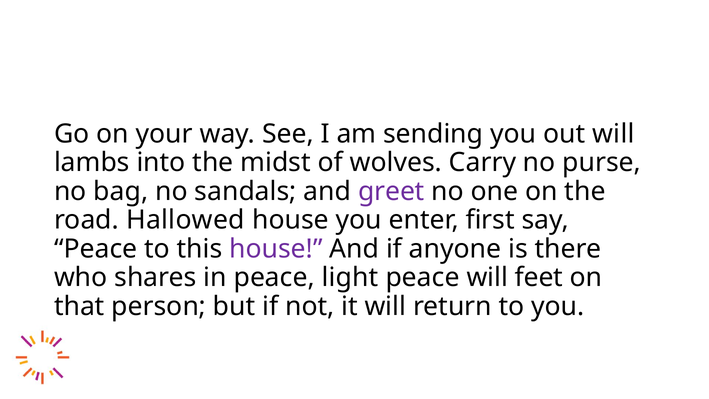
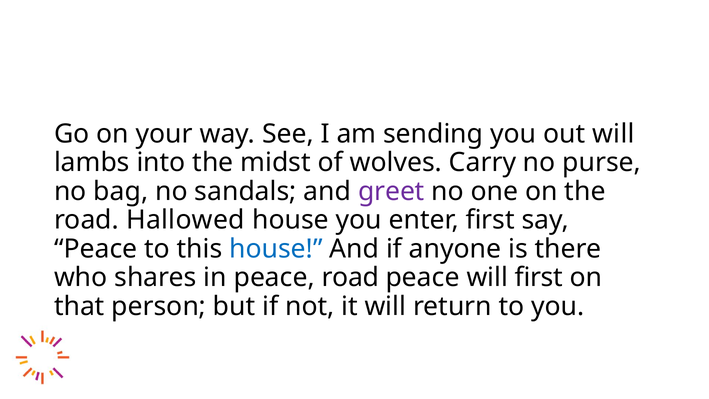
house colour: purple -> blue (276, 249)
peace light: light -> road (350, 277)
will feet: feet -> first (539, 277)
